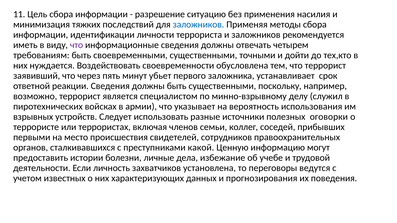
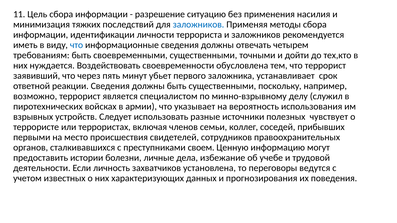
что colour: purple -> blue (76, 45)
оговорки: оговорки -> чувствует (329, 117)
какой: какой -> своем (201, 148)
